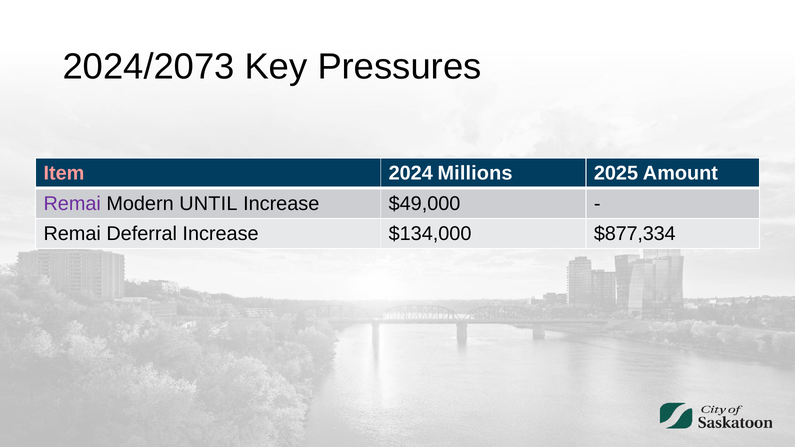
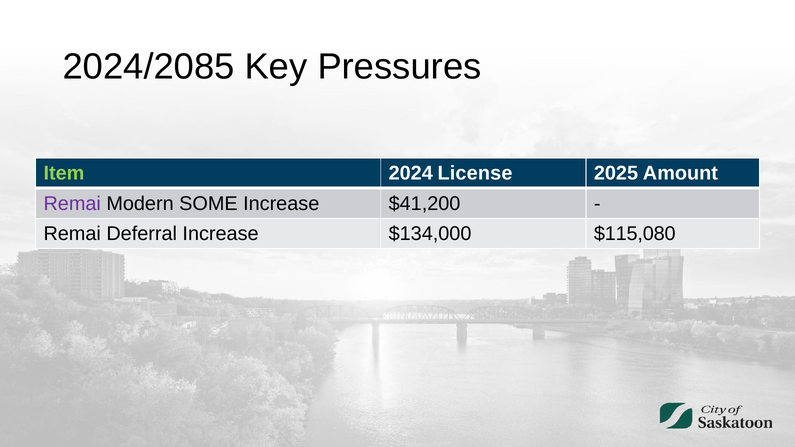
2024/2073: 2024/2073 -> 2024/2085 (149, 67)
Item colour: pink -> light green (64, 173)
Millions: Millions -> License (475, 173)
UNTIL: UNTIL -> SOME (208, 204)
$49,000: $49,000 -> $41,200 (425, 204)
$877,334: $877,334 -> $115,080 (635, 234)
